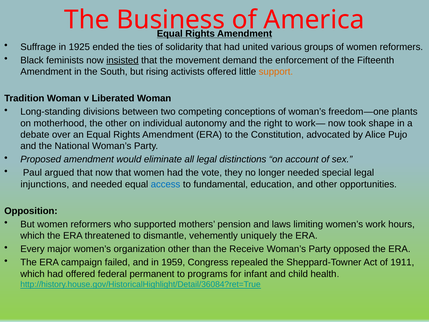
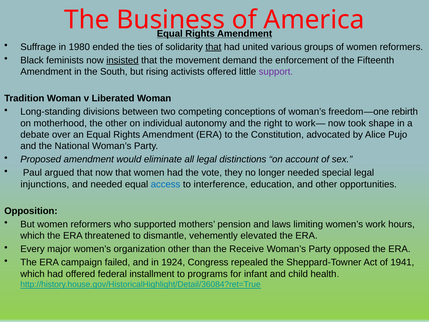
1925: 1925 -> 1980 (79, 47)
that underline: none -> present (213, 47)
support colour: orange -> purple (276, 72)
plants: plants -> rebirth (405, 112)
fundamental: fundamental -> interference (221, 184)
uniquely: uniquely -> elevated (259, 236)
1959: 1959 -> 1924 (173, 262)
1911: 1911 -> 1941 (402, 262)
permanent: permanent -> installment (152, 274)
